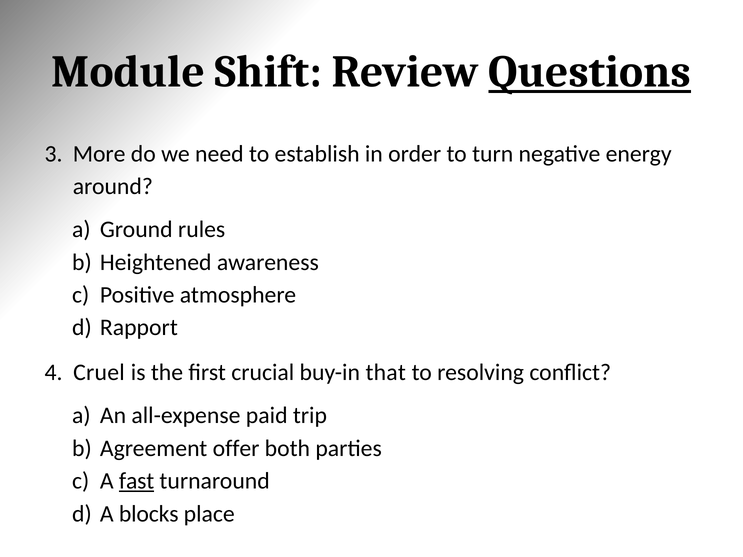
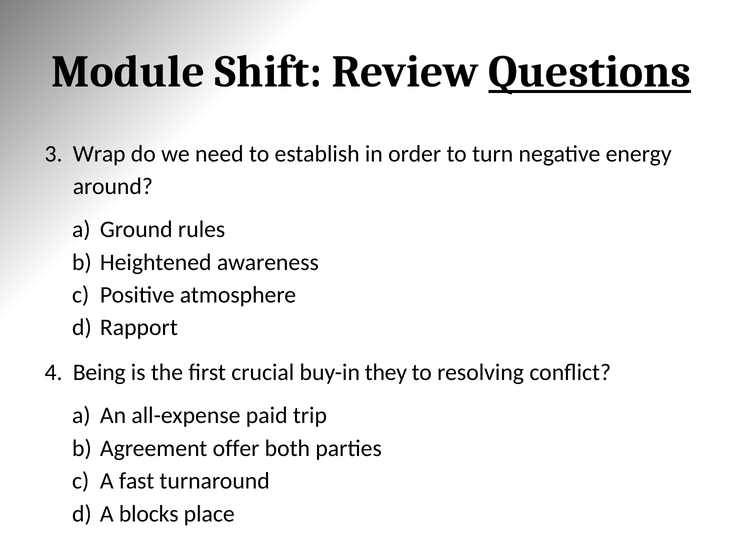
More: More -> Wrap (99, 154)
Cruel: Cruel -> Being (99, 373)
that: that -> they (386, 373)
fast underline: present -> none (137, 481)
